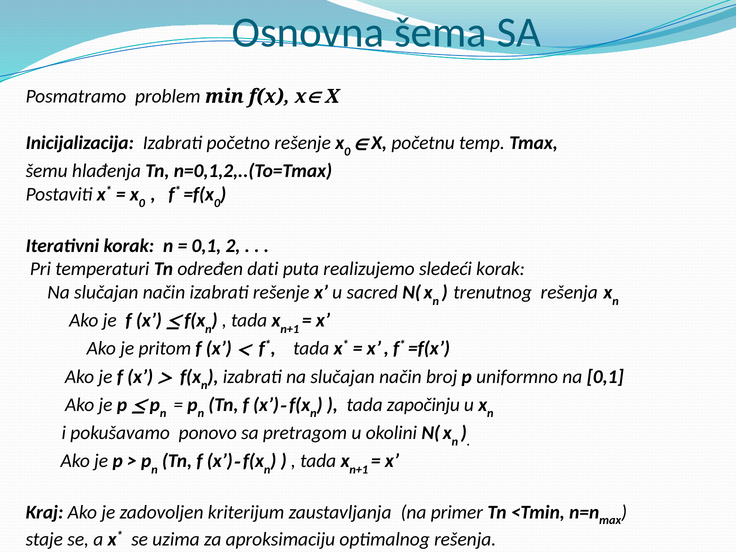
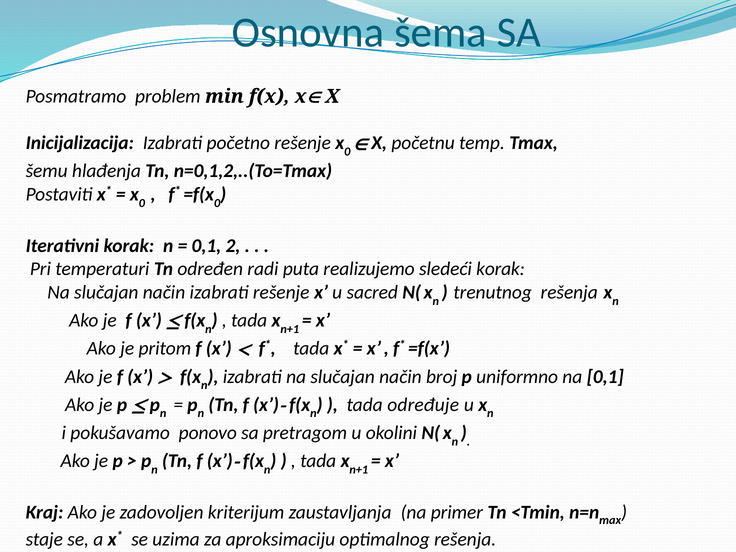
dati: dati -> radi (263, 269)
započinju: započinju -> određuje (423, 405)
